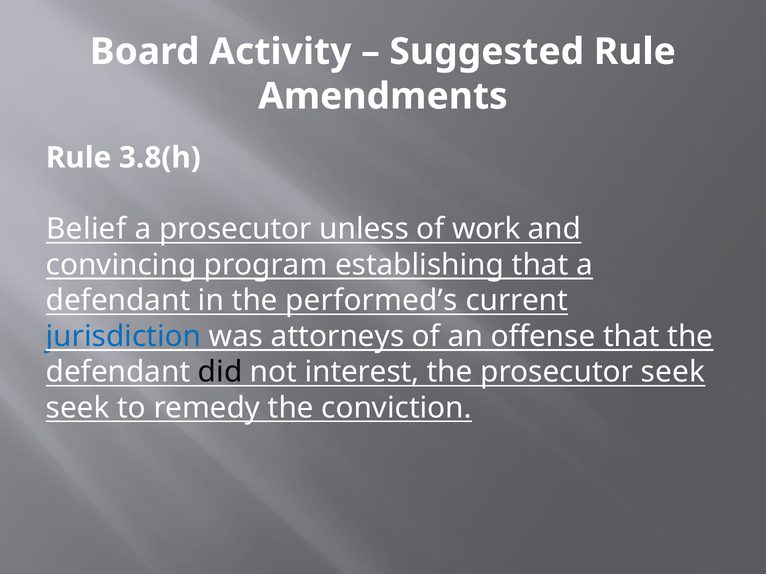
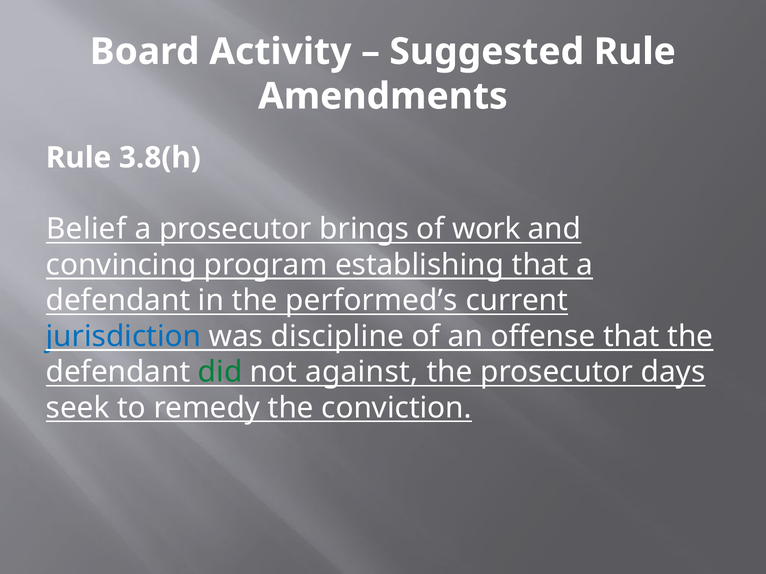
unless: unless -> brings (364, 229)
attorneys: attorneys -> discipline (337, 337)
did colour: black -> green (220, 372)
interest: interest -> against (362, 372)
prosecutor seek: seek -> days (673, 372)
